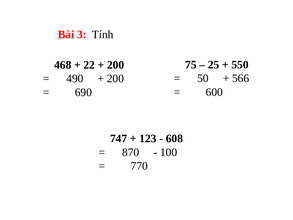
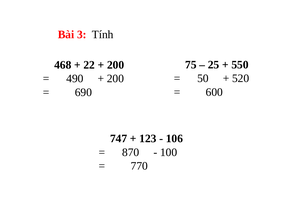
566: 566 -> 520 (241, 78)
608: 608 -> 106 (174, 138)
